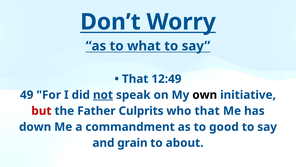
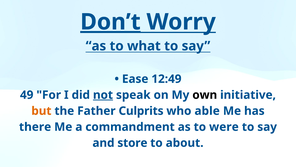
Don’t underline: none -> present (110, 22)
That: That -> Ease (135, 79)
but colour: red -> orange (41, 111)
who that: that -> able (207, 111)
down: down -> there (35, 127)
good: good -> were (224, 127)
grain: grain -> store (132, 143)
